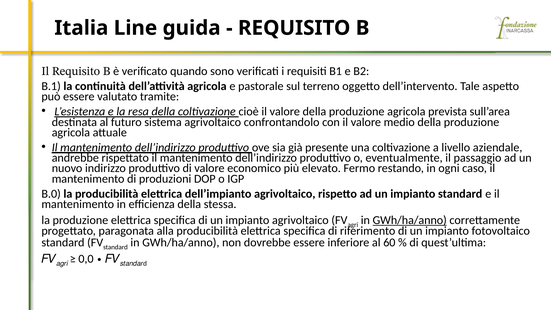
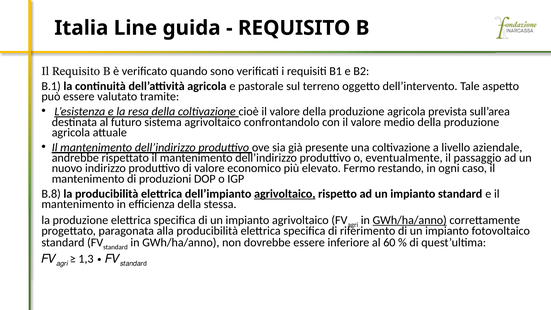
B.0: B.0 -> B.8 (51, 194)
agrivoltaico underline: none -> present (285, 194)
0,0: 0,0 -> 1,3 (86, 259)
